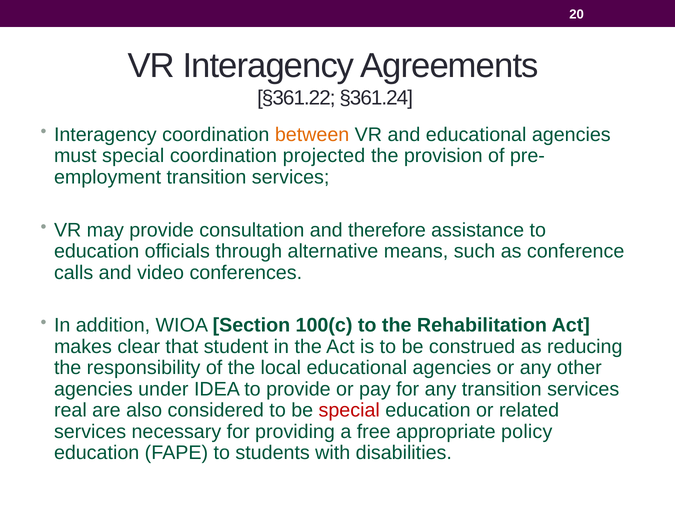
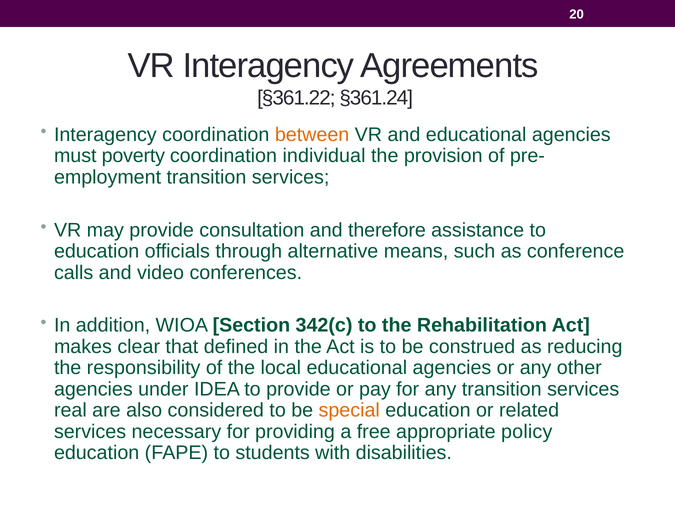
must special: special -> poverty (133, 156)
projected: projected -> individual (324, 156)
100(c: 100(c -> 342(c (324, 326)
student: student -> defined (236, 347)
special colour: red -> orange (349, 411)
